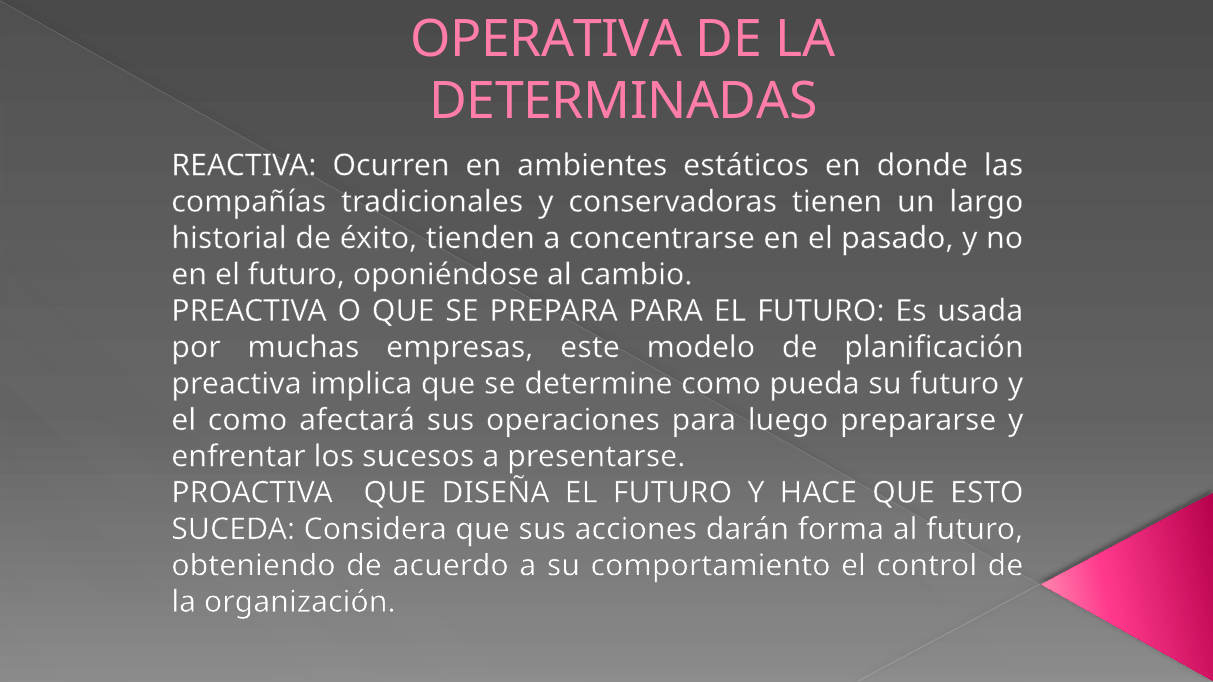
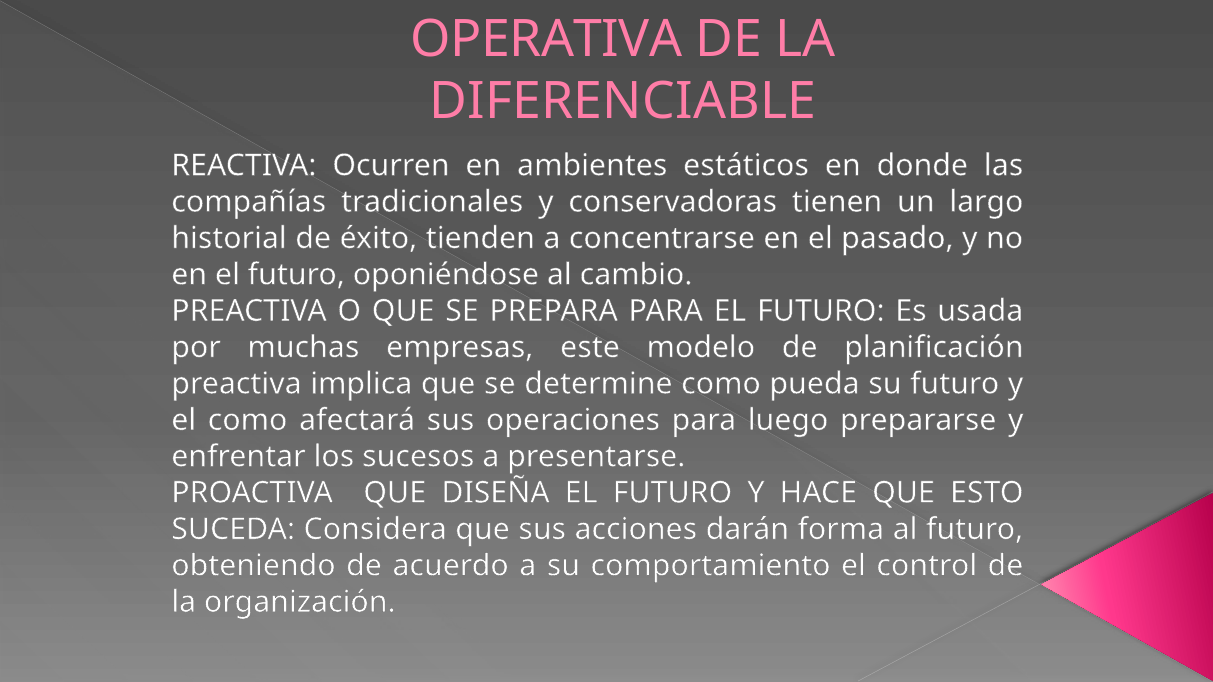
DETERMINADAS: DETERMINADAS -> DIFERENCIABLE (623, 101)
